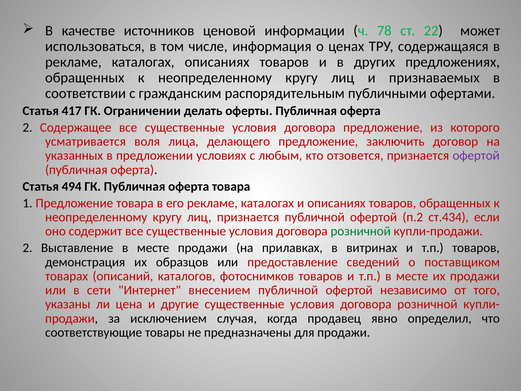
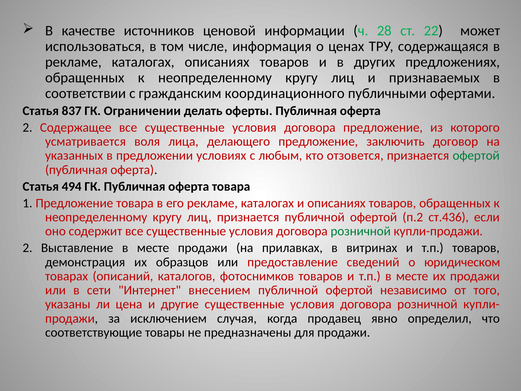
78: 78 -> 28 (384, 31)
распорядительным: распорядительным -> координационного (285, 93)
417: 417 -> 837 (72, 111)
офертой colour: purple -> green (476, 156)
ст.434: ст.434 -> ст.436 (449, 217)
поставщиком: поставщиком -> юридическом (462, 262)
